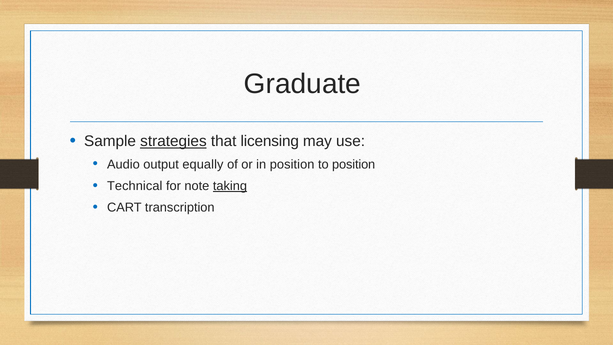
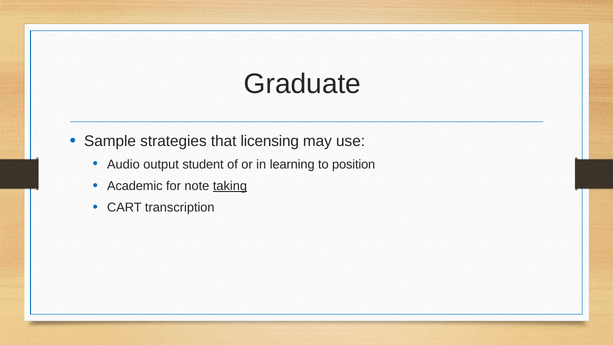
strategies underline: present -> none (173, 141)
equally: equally -> student (203, 164)
in position: position -> learning (292, 164)
Technical: Technical -> Academic (135, 186)
